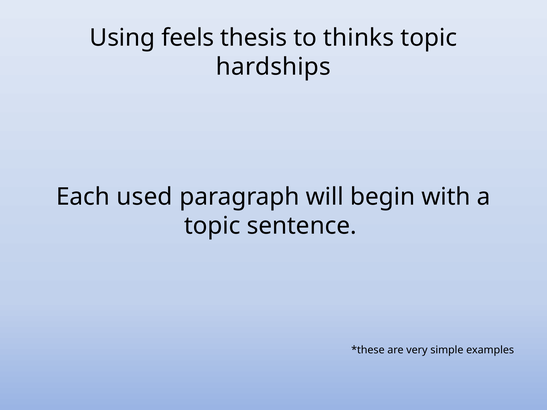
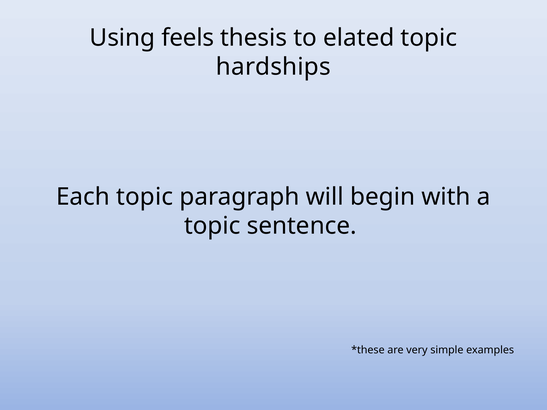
thinks: thinks -> elated (359, 38)
Each used: used -> topic (145, 197)
